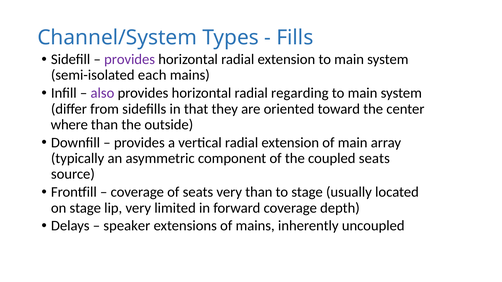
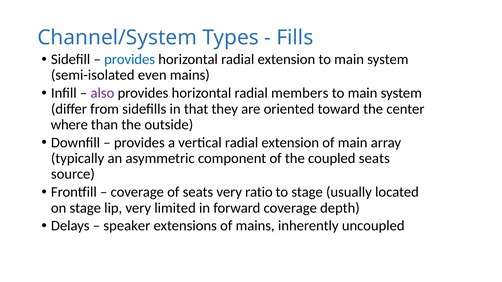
provides colour: purple -> blue (130, 59)
each: each -> even (152, 75)
regarding: regarding -> members (300, 93)
very than: than -> ratio (259, 192)
